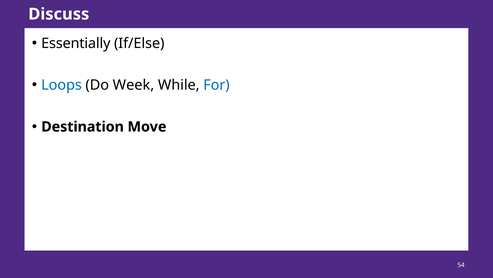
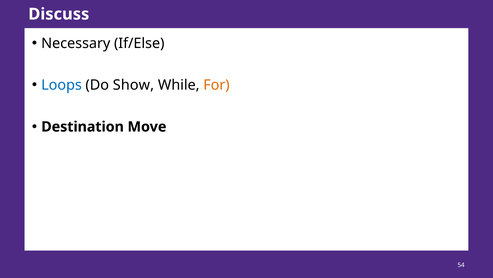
Essentially: Essentially -> Necessary (76, 43)
Week: Week -> Show (133, 85)
For colour: blue -> orange (216, 85)
